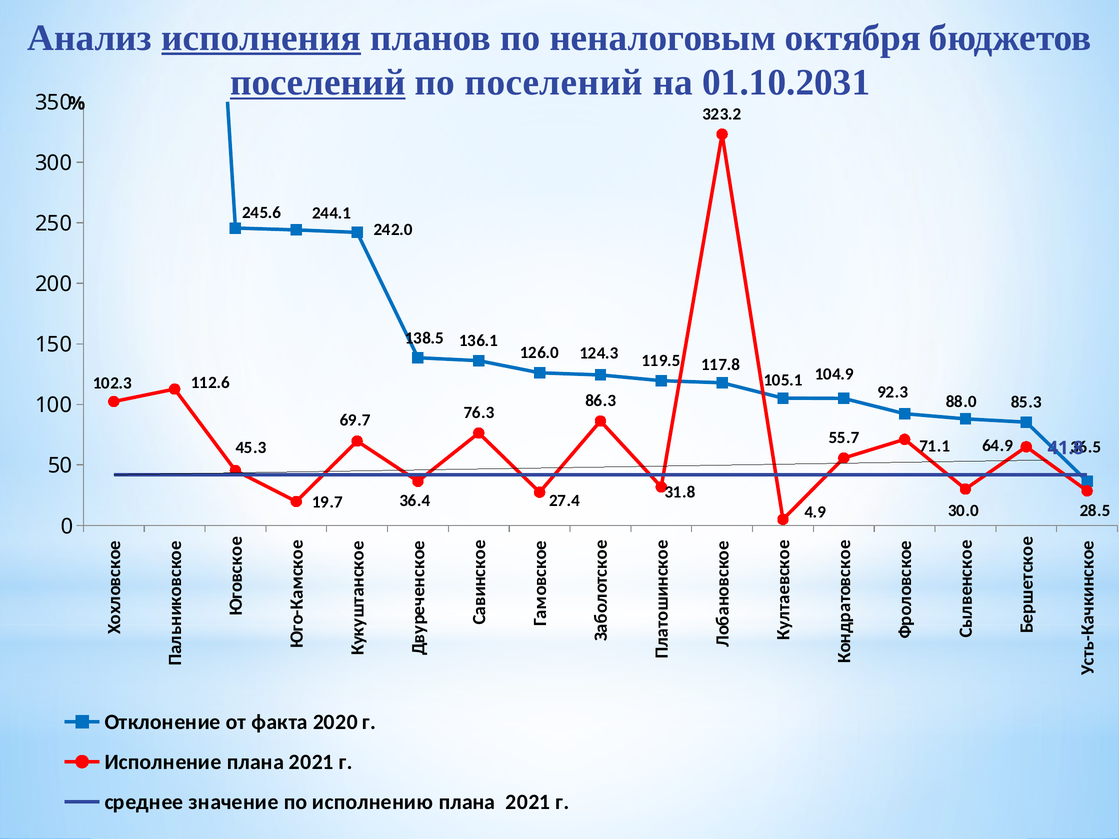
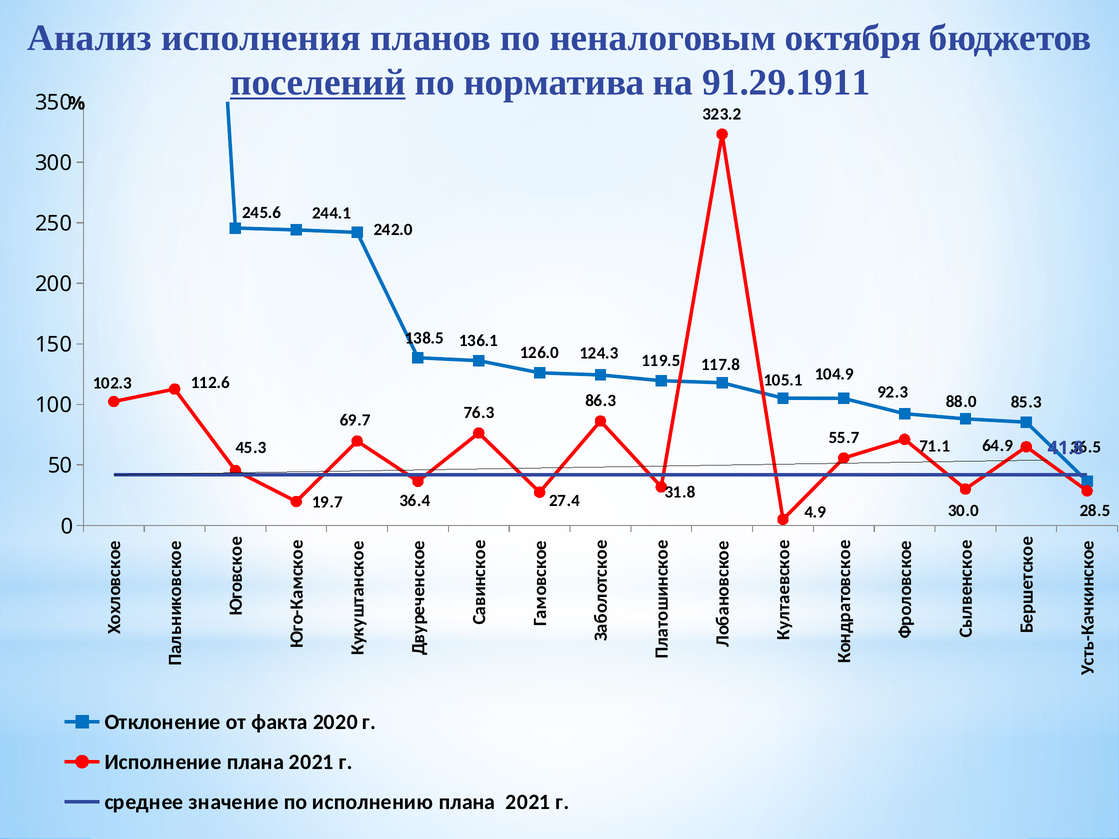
исполнения underline: present -> none (261, 38)
по поселений: поселений -> норматива (554, 83)
01.10.2031: 01.10.2031 -> 91.29.1911 (786, 83)
